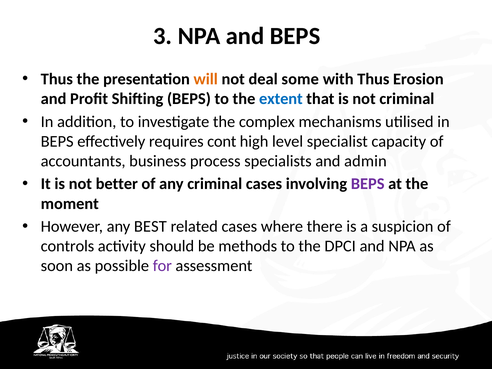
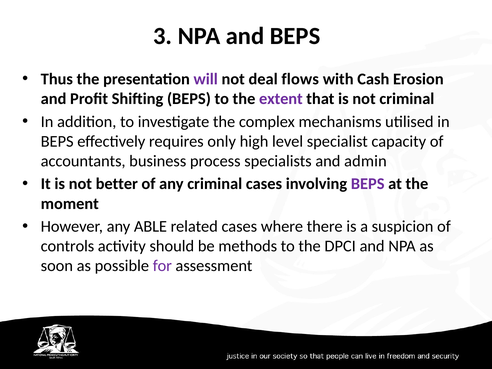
will colour: orange -> purple (206, 79)
some: some -> flows (300, 79)
with Thus: Thus -> Cash (373, 79)
extent colour: blue -> purple (281, 99)
cont: cont -> only (222, 141)
BEST: BEST -> ABLE (150, 227)
